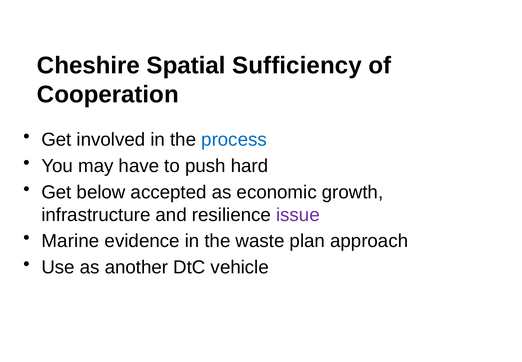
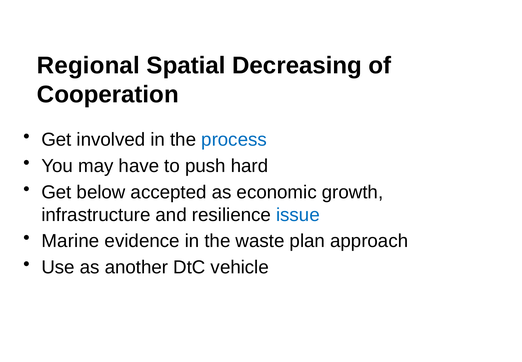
Cheshire: Cheshire -> Regional (88, 66)
Sufficiency: Sufficiency -> Decreasing (297, 66)
issue colour: purple -> blue (298, 214)
